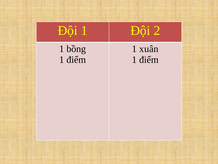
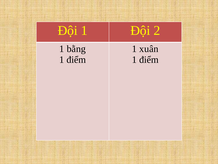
bồng: bồng -> bằng (76, 49)
